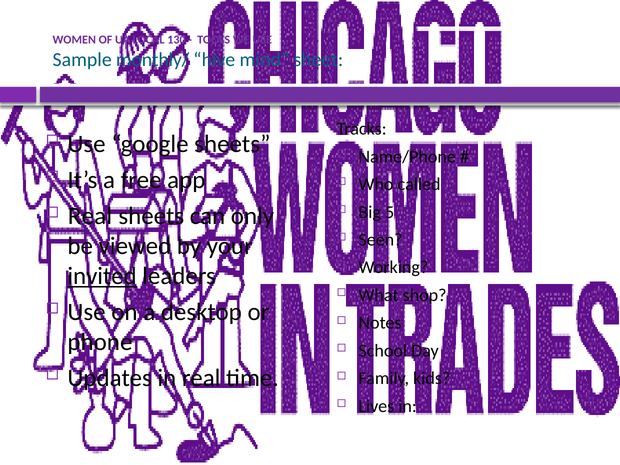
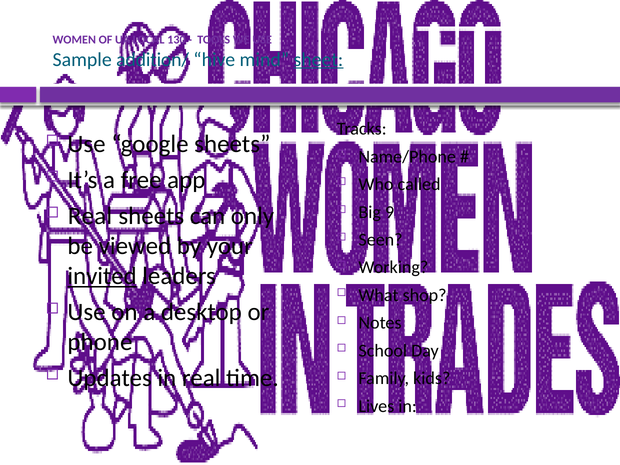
monthly/: monthly/ -> addition/ (153, 60)
sheet underline: none -> present (318, 60)
5: 5 -> 9 (390, 212)
